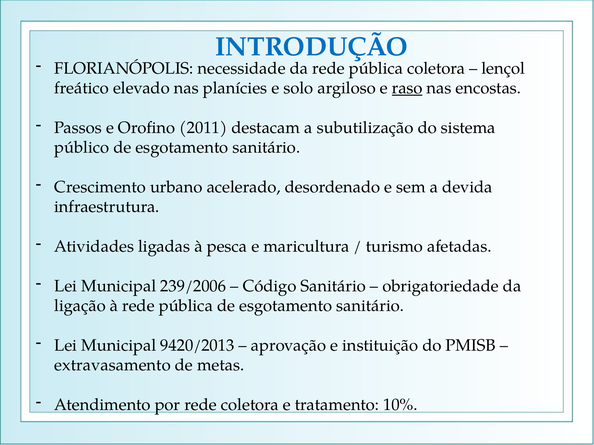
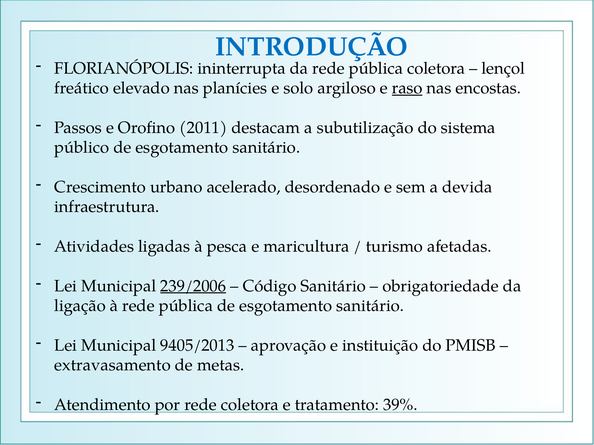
necessidade: necessidade -> ininterrupta (242, 68)
239/2006 underline: none -> present (193, 286)
9420/2013: 9420/2013 -> 9405/2013 (197, 346)
10%: 10% -> 39% (400, 405)
